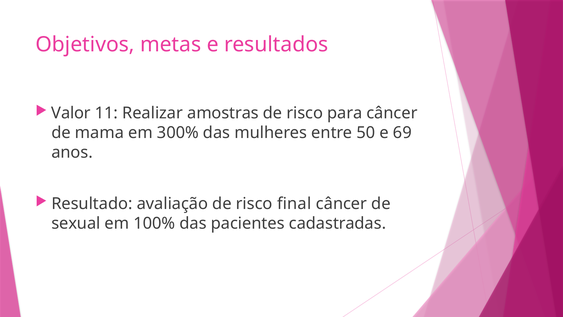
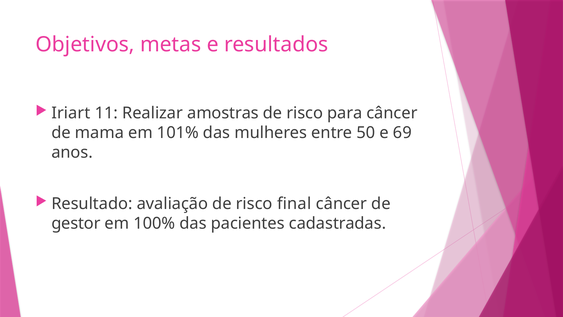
Valor: Valor -> Iriart (71, 113)
300%: 300% -> 101% (178, 133)
sexual: sexual -> gestor (76, 223)
